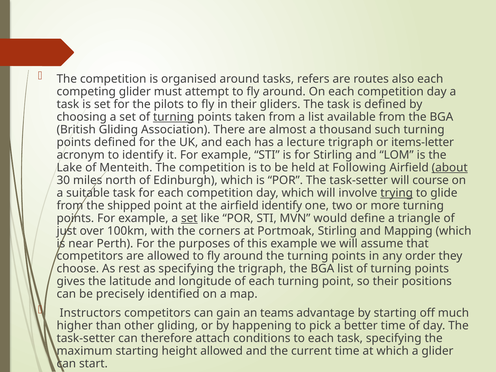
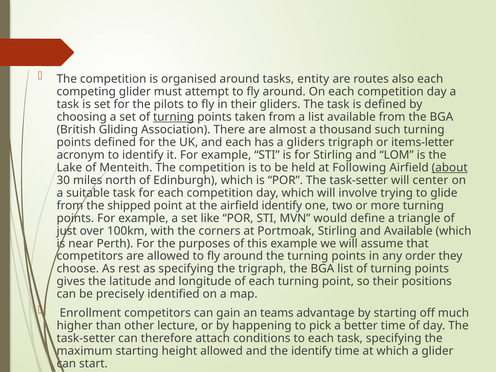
refers: refers -> entity (313, 79)
a lecture: lecture -> gliders (306, 142)
course: course -> center (430, 180)
trying underline: present -> none (397, 193)
set underline: present -> none (189, 218)
and Mapping: Mapping -> Available (408, 231)
Instructors: Instructors -> Enrollment (90, 313)
other gliding: gliding -> lecture (178, 326)
the current: current -> identify (311, 351)
